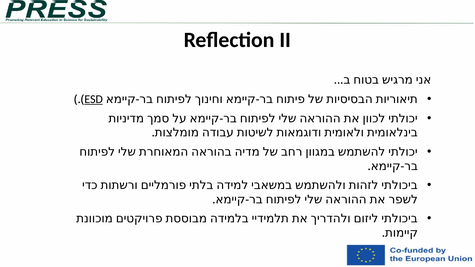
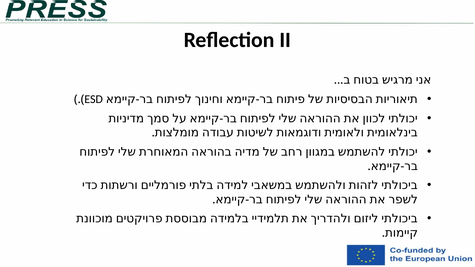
ESD underline: present -> none (94, 99)
